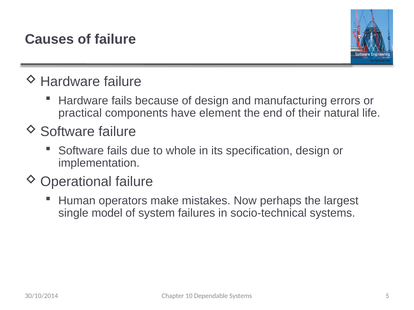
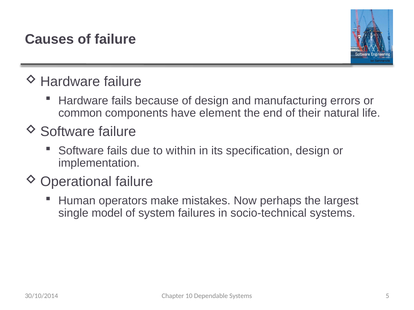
practical: practical -> common (80, 113)
whole: whole -> within (181, 151)
